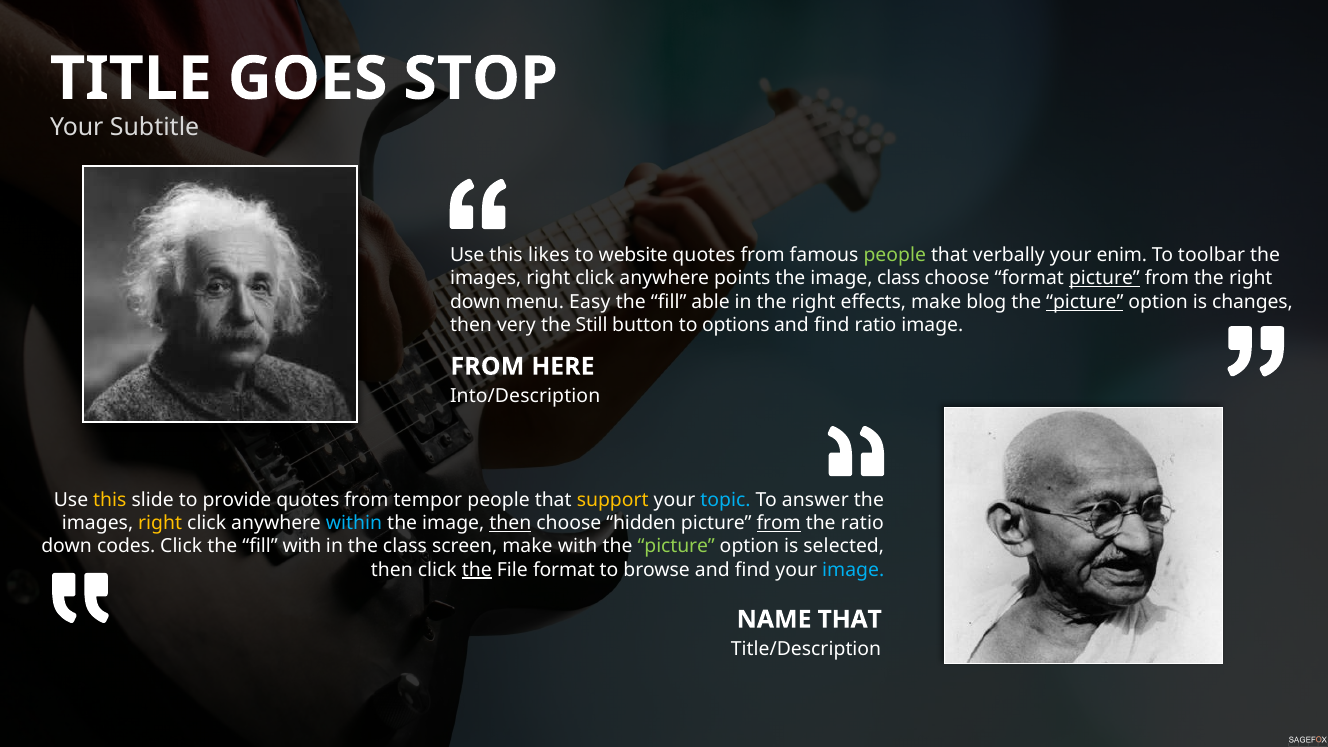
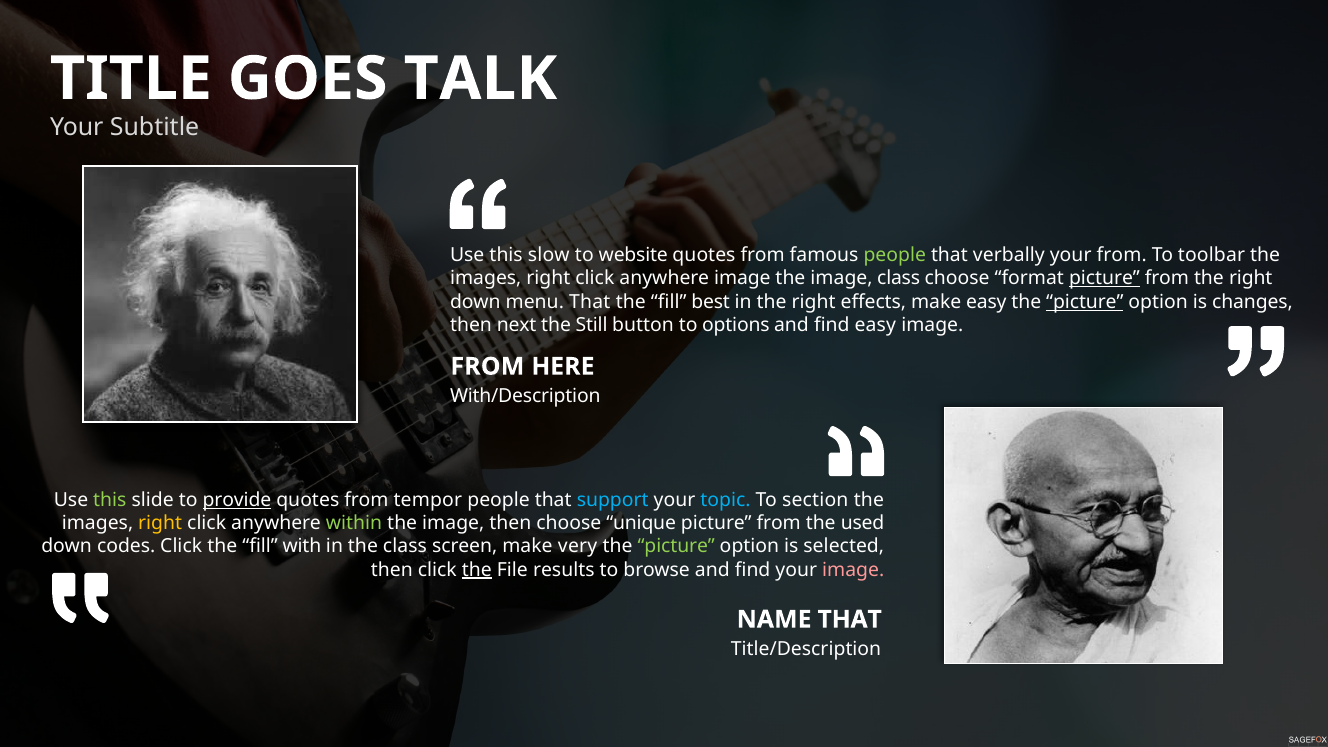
STOP: STOP -> TALK (480, 79)
likes: likes -> slow (549, 255)
your enim: enim -> from (1122, 255)
anywhere points: points -> image (742, 279)
menu Easy: Easy -> That (590, 302)
able: able -> best (711, 302)
make blog: blog -> easy (986, 302)
very: very -> next (517, 325)
find ratio: ratio -> easy (875, 325)
Into/Description: Into/Description -> With/Description (525, 397)
this colour: yellow -> light green (110, 500)
provide underline: none -> present (237, 500)
support colour: yellow -> light blue (613, 500)
answer: answer -> section (815, 500)
within colour: light blue -> light green (354, 523)
then underline: present -> none (510, 523)
hidden: hidden -> unique (641, 523)
from underline: present -> none (779, 523)
the ratio: ratio -> used (863, 523)
make with: with -> very (578, 546)
File format: format -> results (564, 570)
image colour: light blue -> pink (853, 570)
